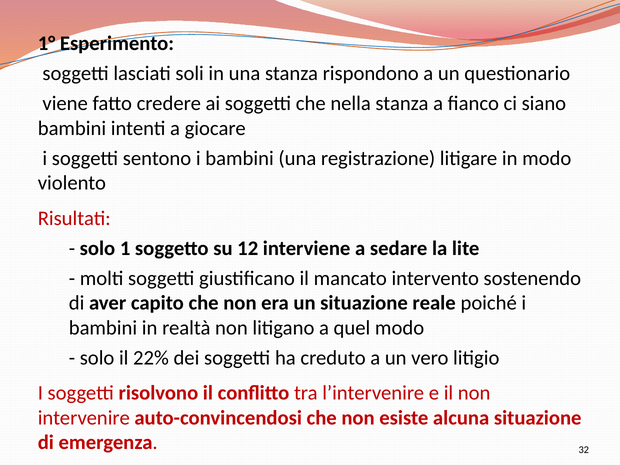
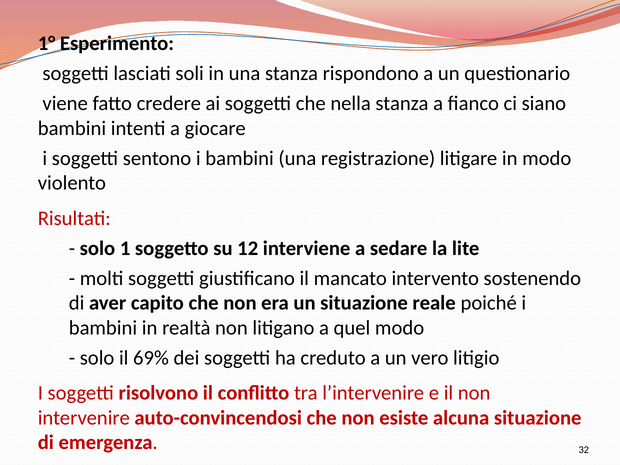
22%: 22% -> 69% (151, 358)
